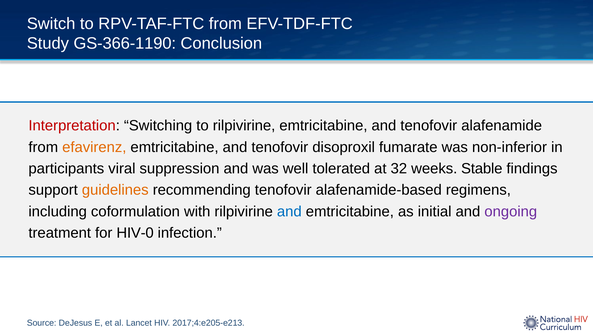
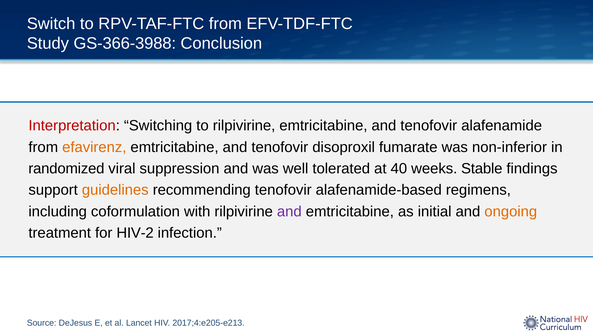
GS-366-1190: GS-366-1190 -> GS-366-3988 (125, 43)
participants: participants -> randomized (66, 168)
32: 32 -> 40 (399, 168)
and colour: blue -> purple (289, 211)
ongoing colour: purple -> orange (511, 211)
HIV-0: HIV-0 -> HIV-2 (135, 233)
